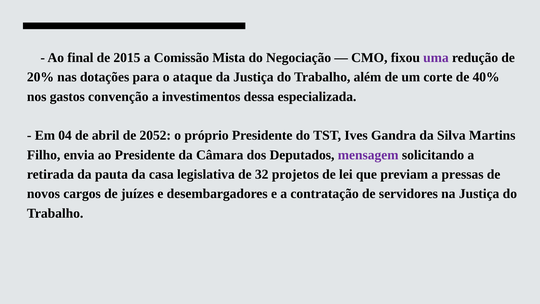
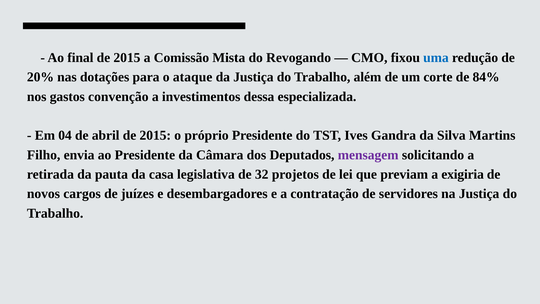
Negociação: Negociação -> Revogando (299, 58)
uma colour: purple -> blue (436, 58)
40%: 40% -> 84% (486, 77)
abril de 2052: 2052 -> 2015 (155, 135)
pressas: pressas -> exigiria (463, 174)
